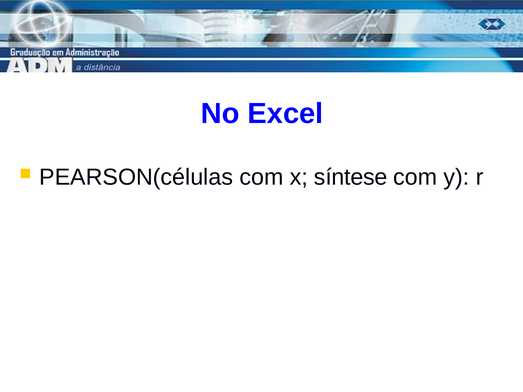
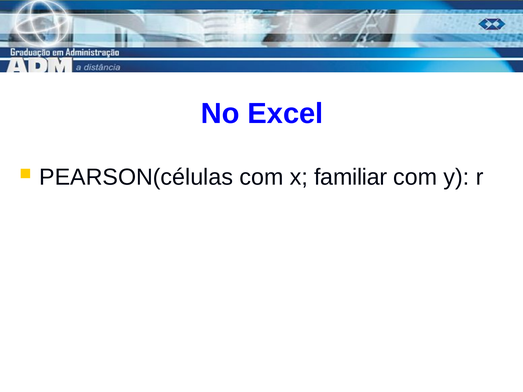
síntese: síntese -> familiar (351, 177)
